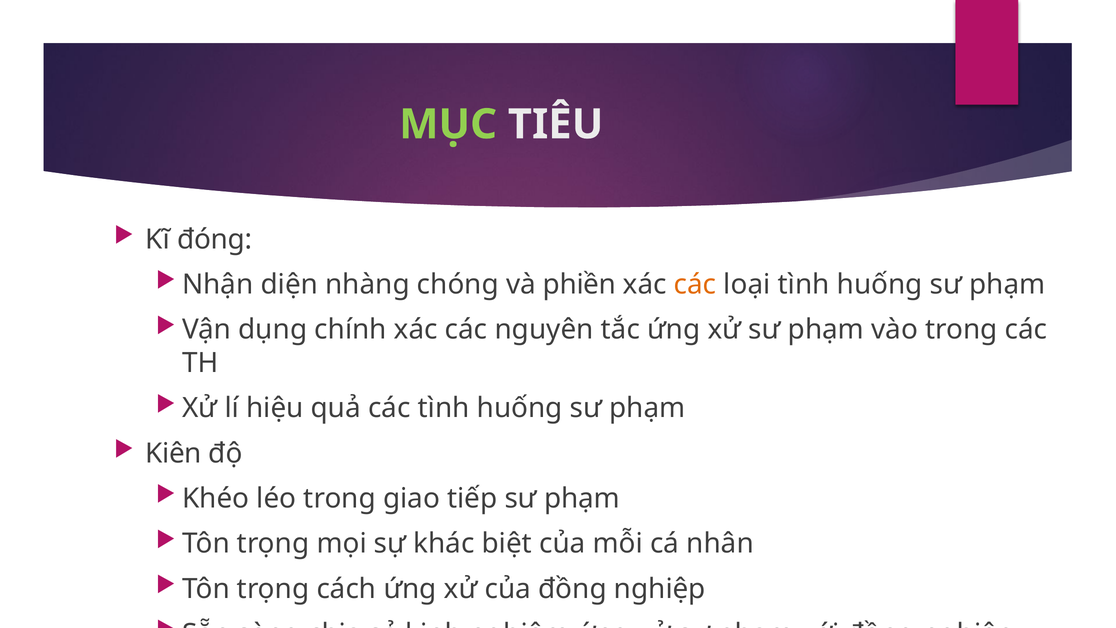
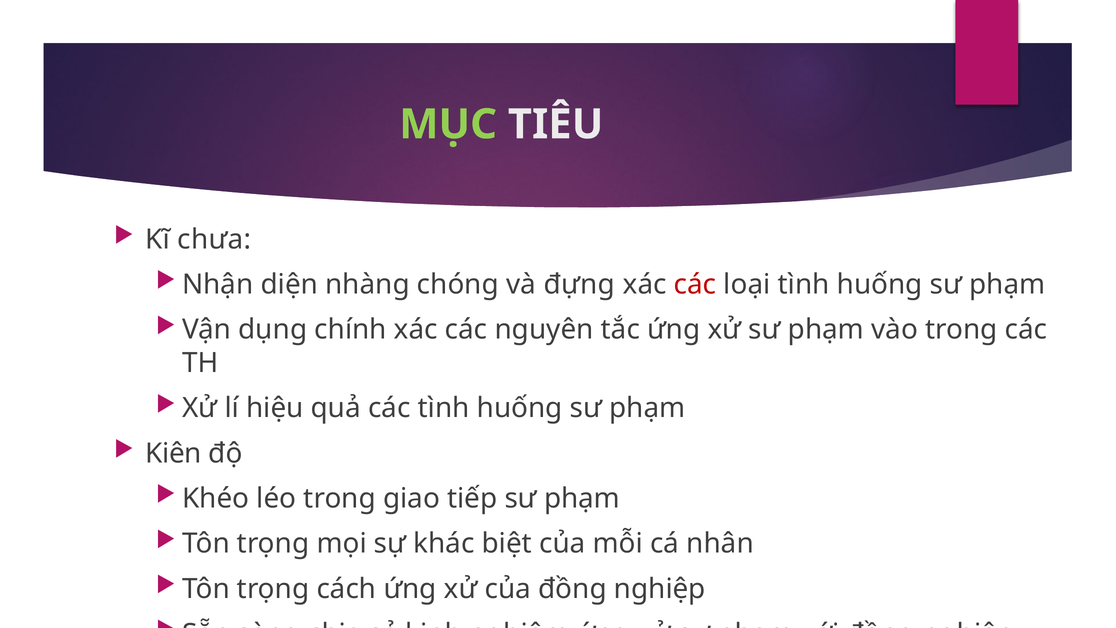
đóng: đóng -> chưa (214, 239)
phiền: phiền -> đựng (579, 284)
các colour: orange -> red (695, 284)
